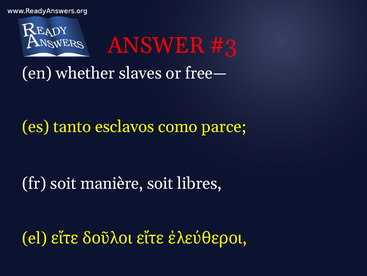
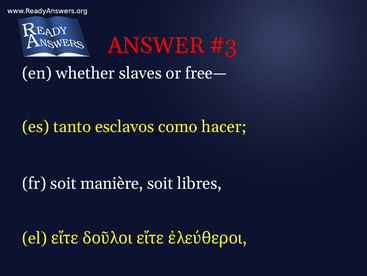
parce: parce -> hacer (224, 126)
